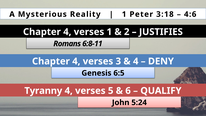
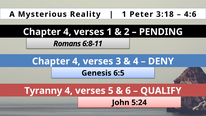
JUSTIFIES: JUSTIFIES -> PENDING (161, 32)
